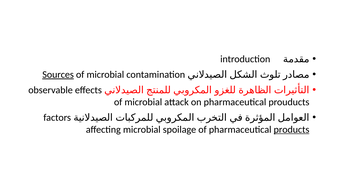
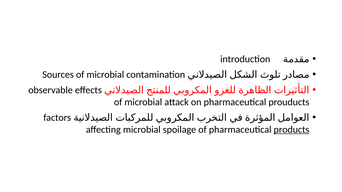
Sources underline: present -> none (58, 75)
